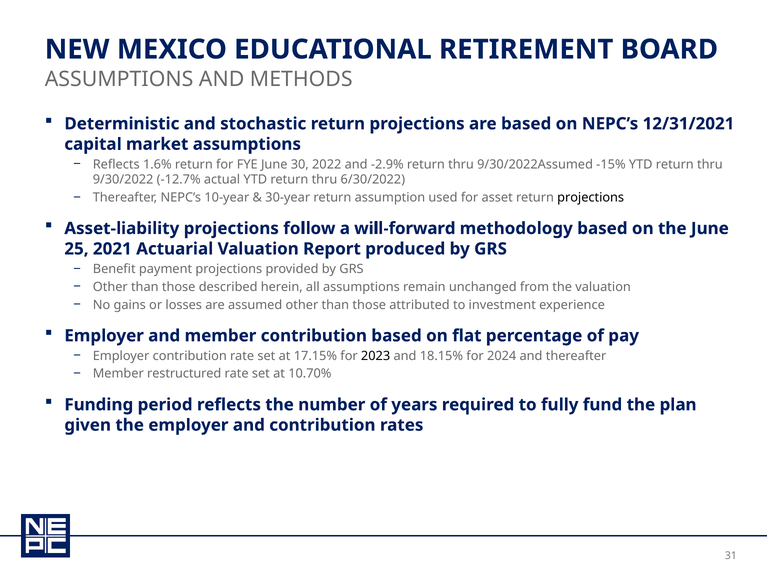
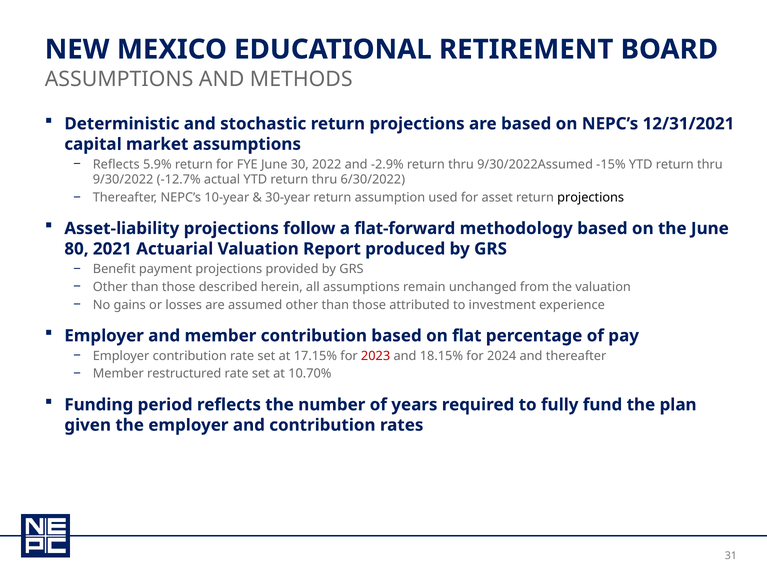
1.6%: 1.6% -> 5.9% (157, 164)
will-forward: will-forward -> flat-forward (405, 229)
25: 25 -> 80 (76, 249)
2023 colour: black -> red (376, 356)
